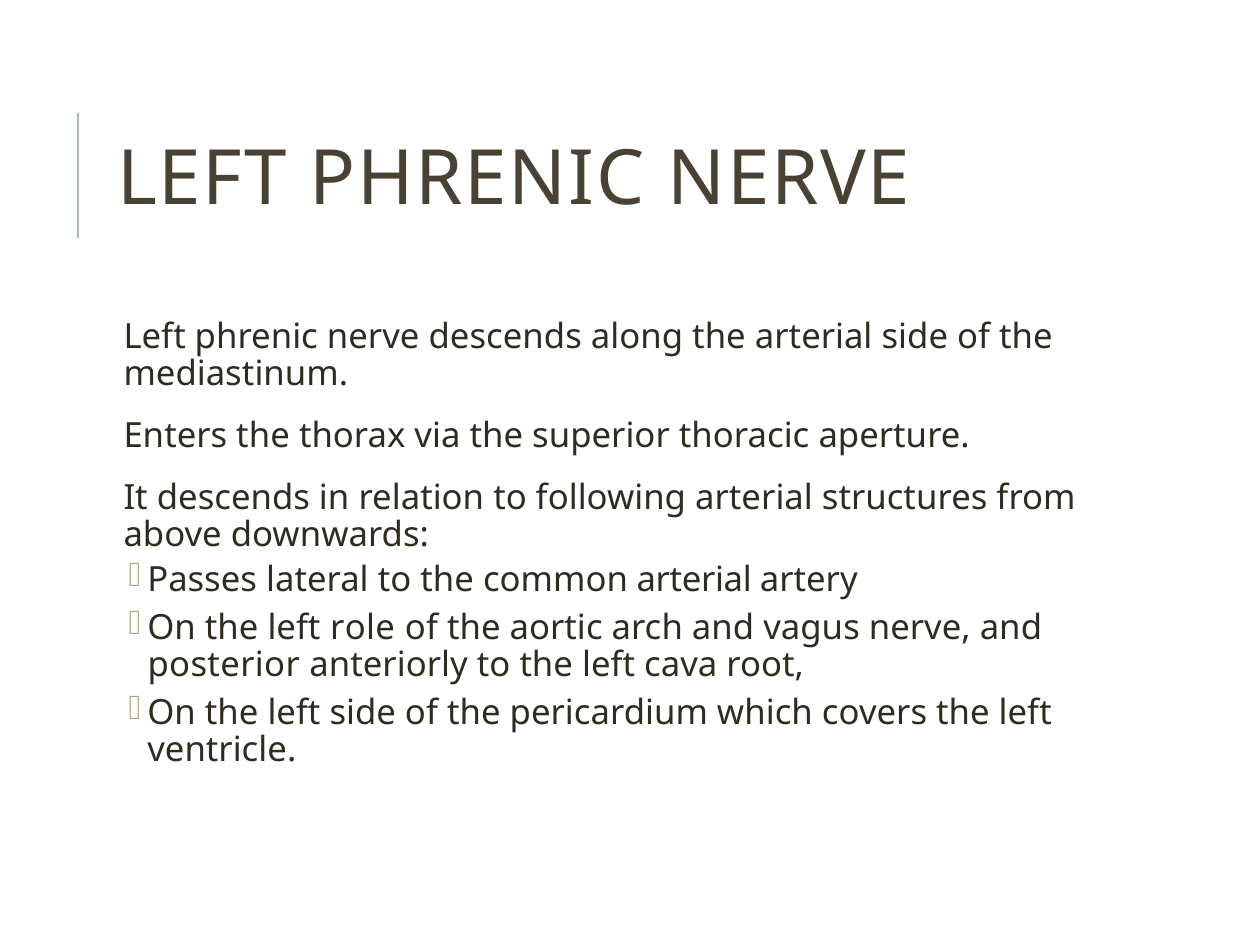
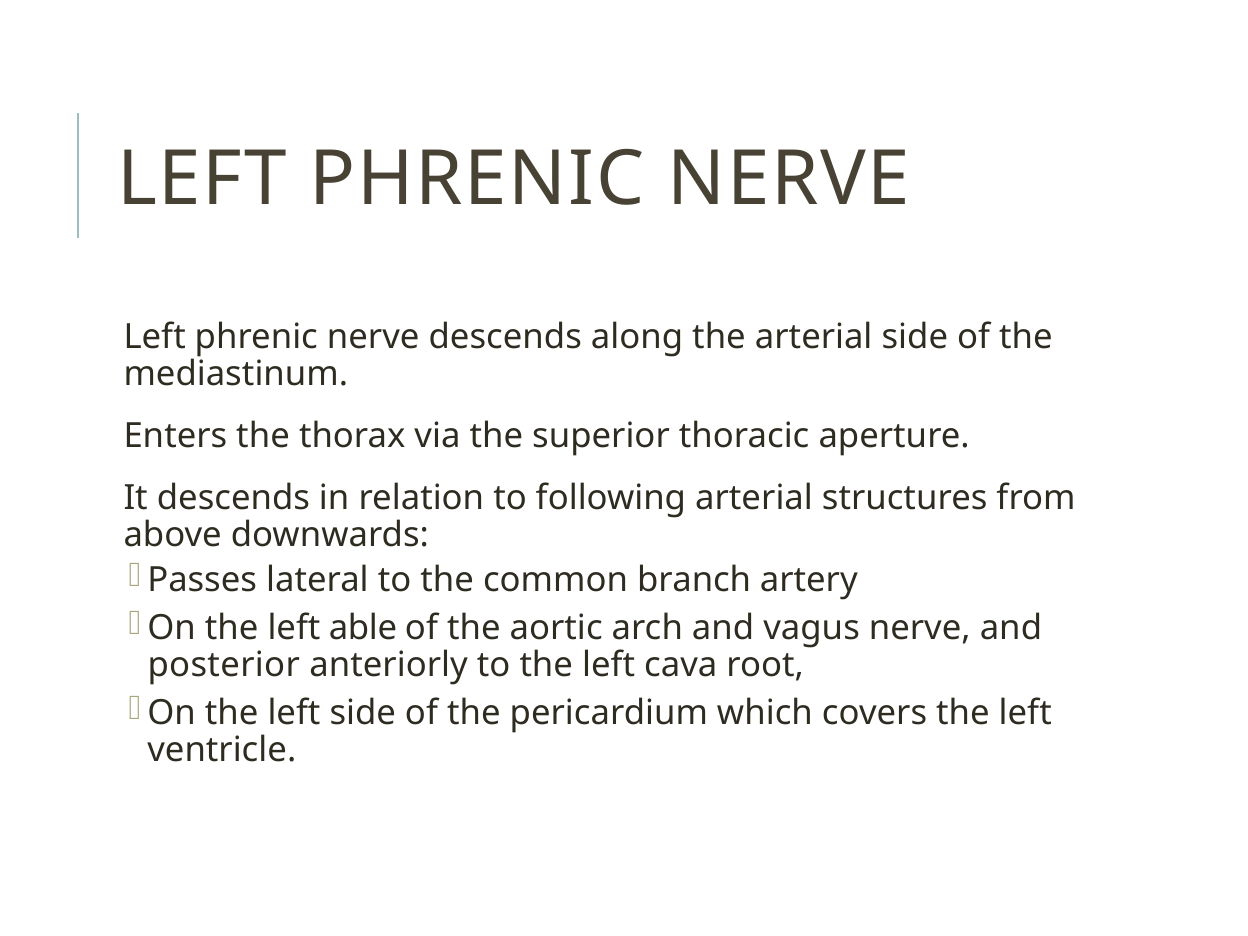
common arterial: arterial -> branch (694, 580)
role: role -> able (363, 628)
